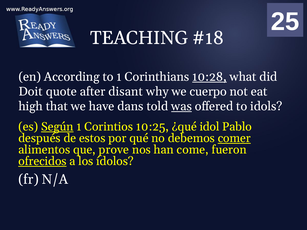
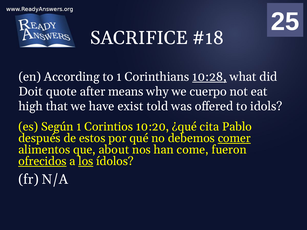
TEACHING: TEACHING -> SACRIFICE (139, 38)
disant: disant -> means (126, 92)
dans: dans -> exist (130, 106)
was underline: present -> none (182, 106)
Según underline: present -> none (57, 127)
10:25: 10:25 -> 10:20 (152, 127)
idol: idol -> cita (209, 127)
prove: prove -> about (114, 150)
los underline: none -> present (86, 161)
